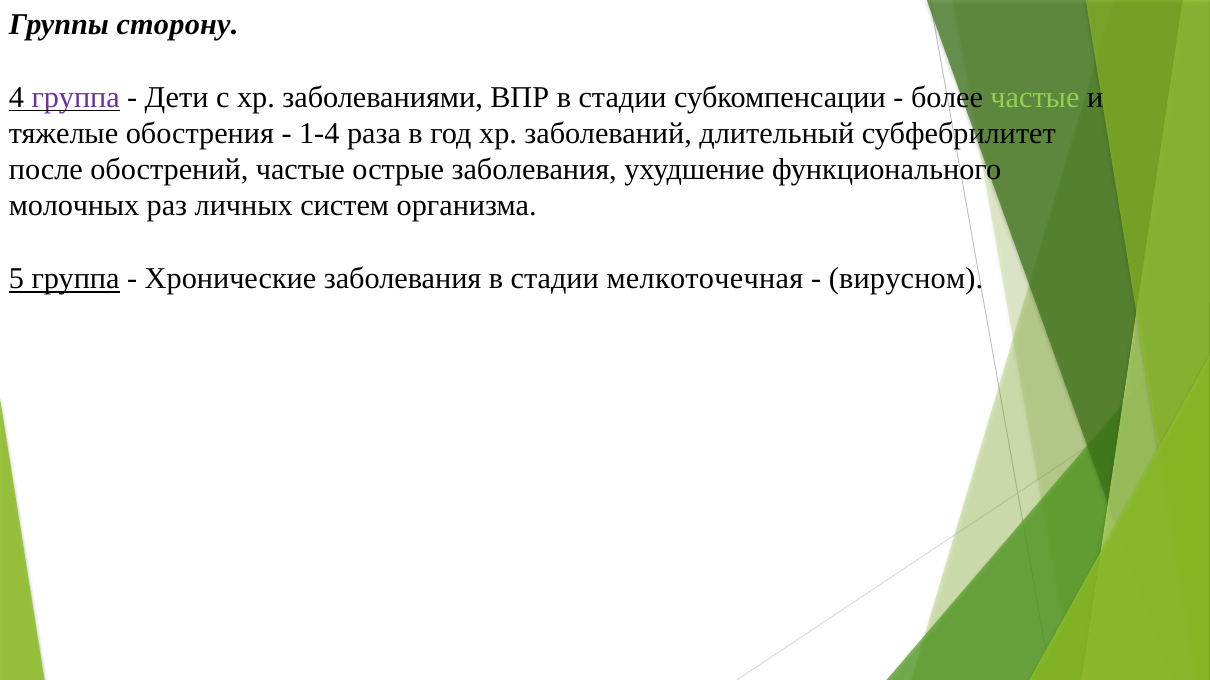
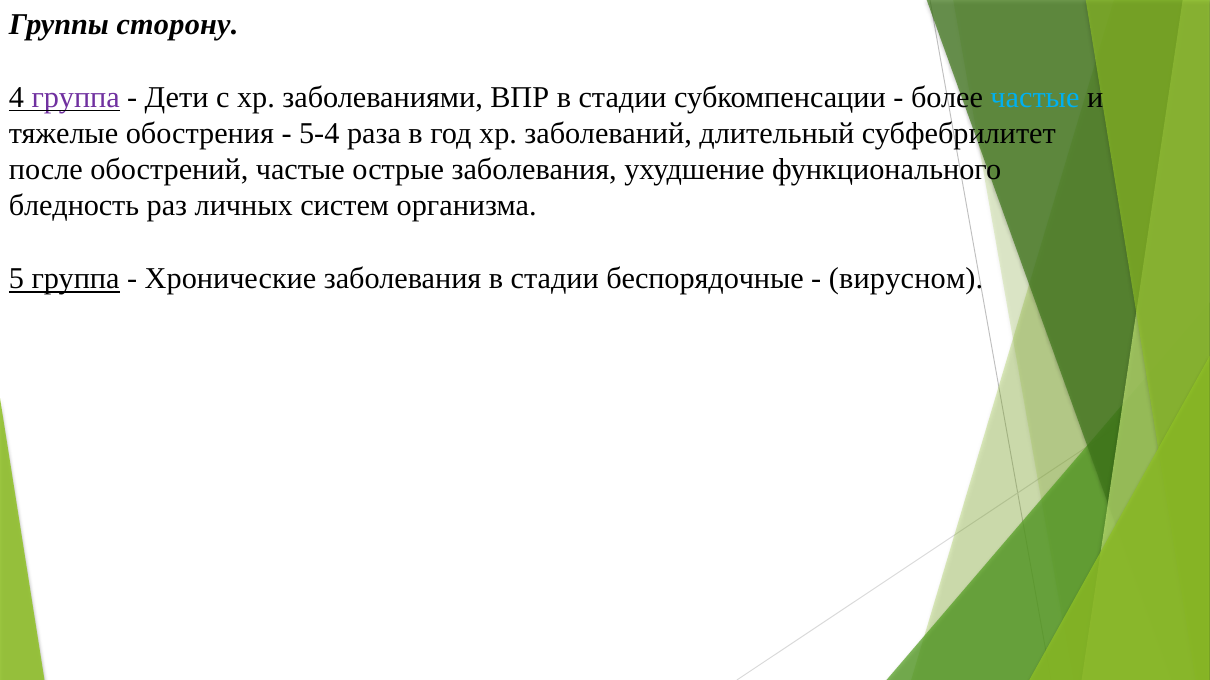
частые colour: light green -> light blue (1035, 97)
1-4: 1-4 -> 5-4 (319, 134)
молочных: молочных -> бледность (74, 206)
мелкоточечная: мелкоточечная -> беспорядочные (705, 279)
